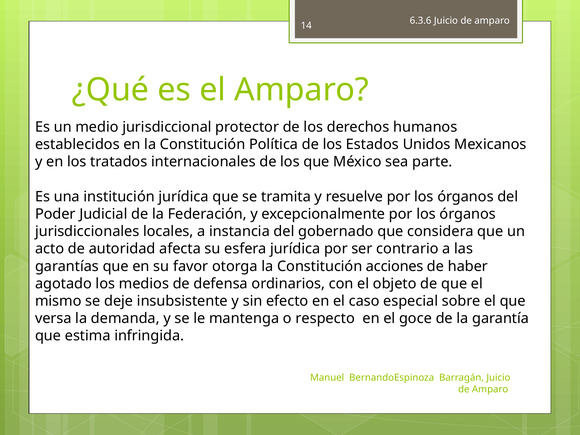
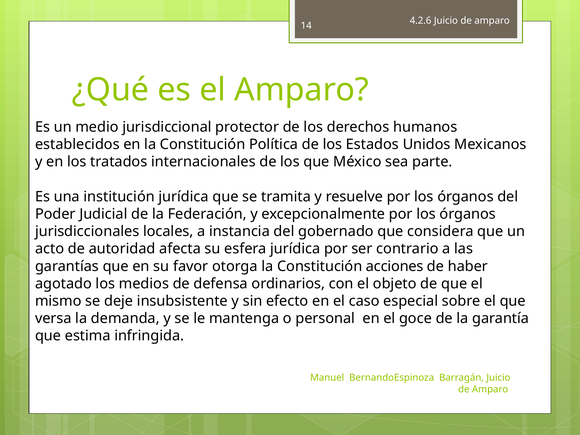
6.3.6: 6.3.6 -> 4.2.6 (421, 21)
respecto: respecto -> personal (325, 318)
